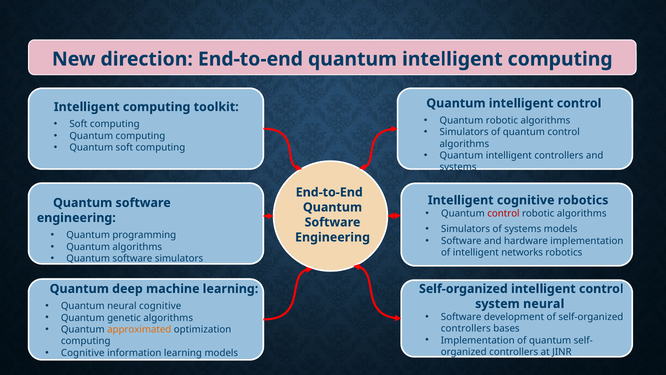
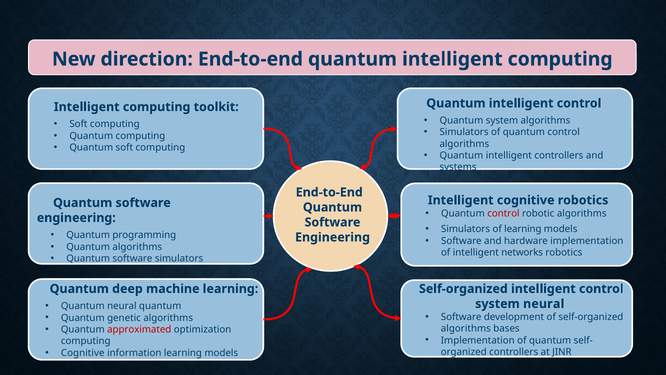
Quantum robotic: robotic -> system (502, 120)
of systems: systems -> learning (523, 229)
neural cognitive: cognitive -> quantum (160, 306)
approximated colour: orange -> red (139, 329)
controllers: controllers -> algorithms (466, 328)
